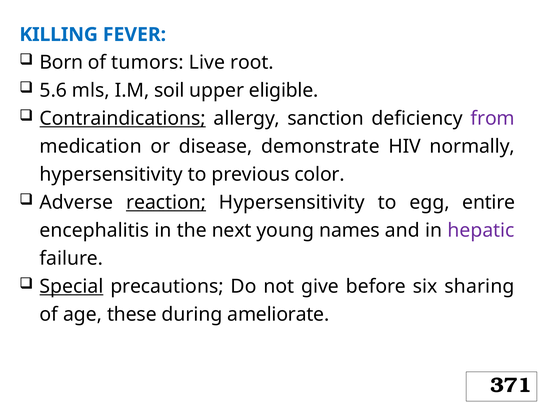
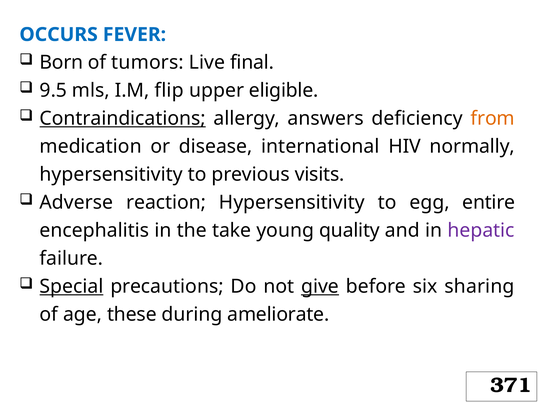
KILLING: KILLING -> OCCURS (59, 35)
root: root -> final (252, 63)
5.6: 5.6 -> 9.5 (53, 91)
soil: soil -> flip (169, 91)
sanction: sanction -> answers (326, 119)
from colour: purple -> orange (493, 119)
demonstrate: demonstrate -> international (320, 147)
color: color -> visits (320, 175)
reaction underline: present -> none (166, 203)
next: next -> take (232, 231)
names: names -> quality (350, 231)
give underline: none -> present (320, 287)
